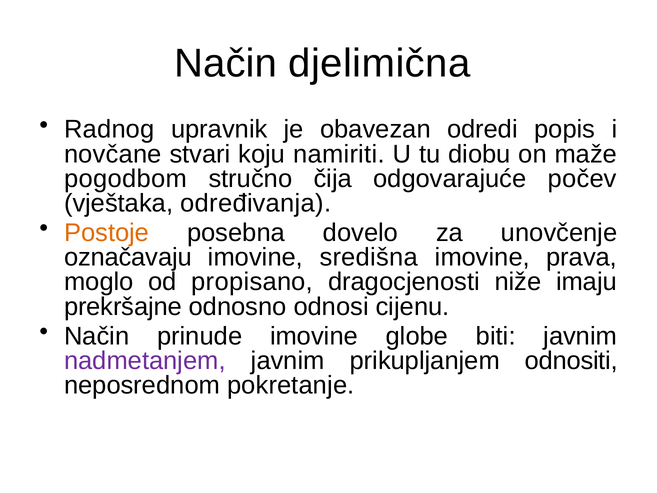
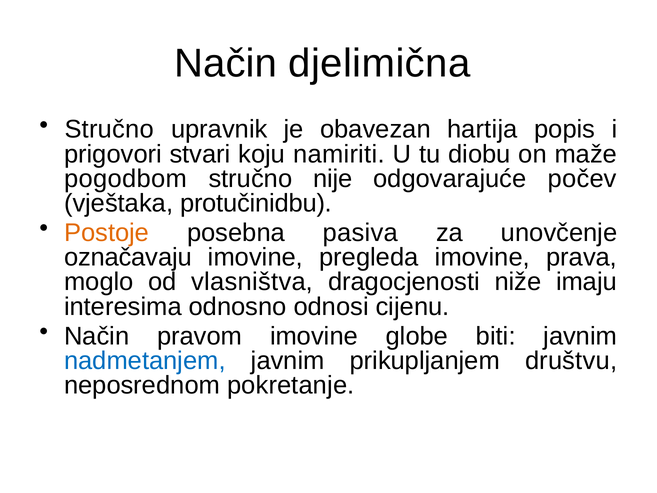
Radnog: Radnog -> Stručno (109, 129)
odredi: odredi -> hartija (482, 129)
novčane: novčane -> prigovori (113, 154)
čija: čija -> nije (333, 179)
određivanja: određivanja -> protučinidbu (256, 203)
dovelo: dovelo -> pasiva (360, 233)
središna: središna -> pregleda (369, 257)
propisano: propisano -> vlasništva (252, 282)
prekršajne: prekršajne -> interesima (123, 306)
prinude: prinude -> pravom (200, 336)
nadmetanjem colour: purple -> blue (145, 361)
odnositi: odnositi -> društvu (571, 361)
